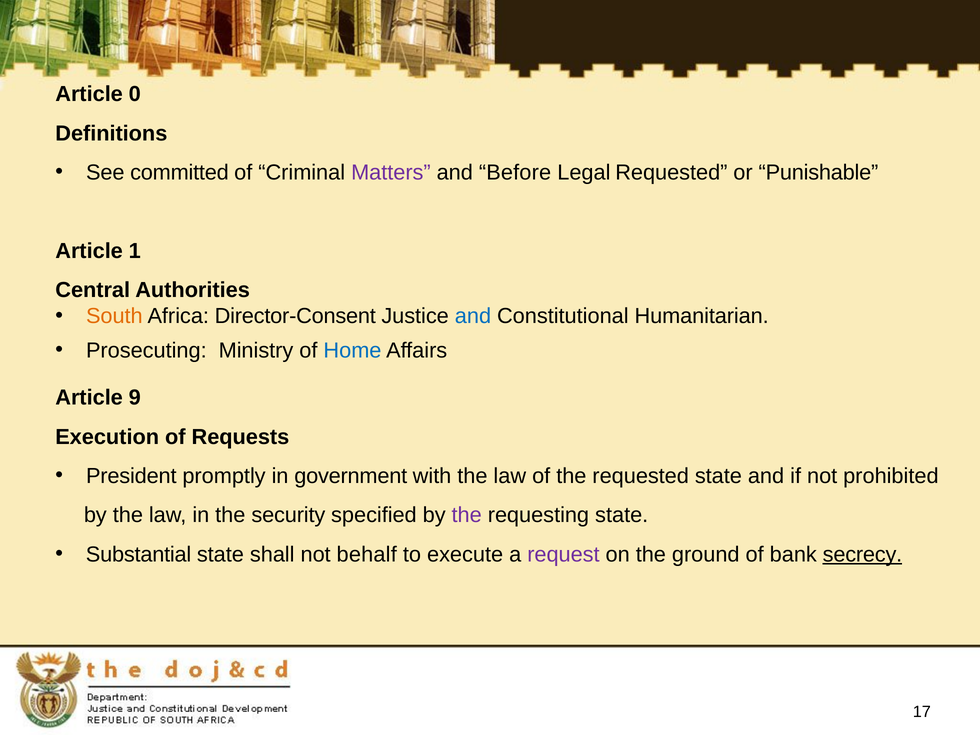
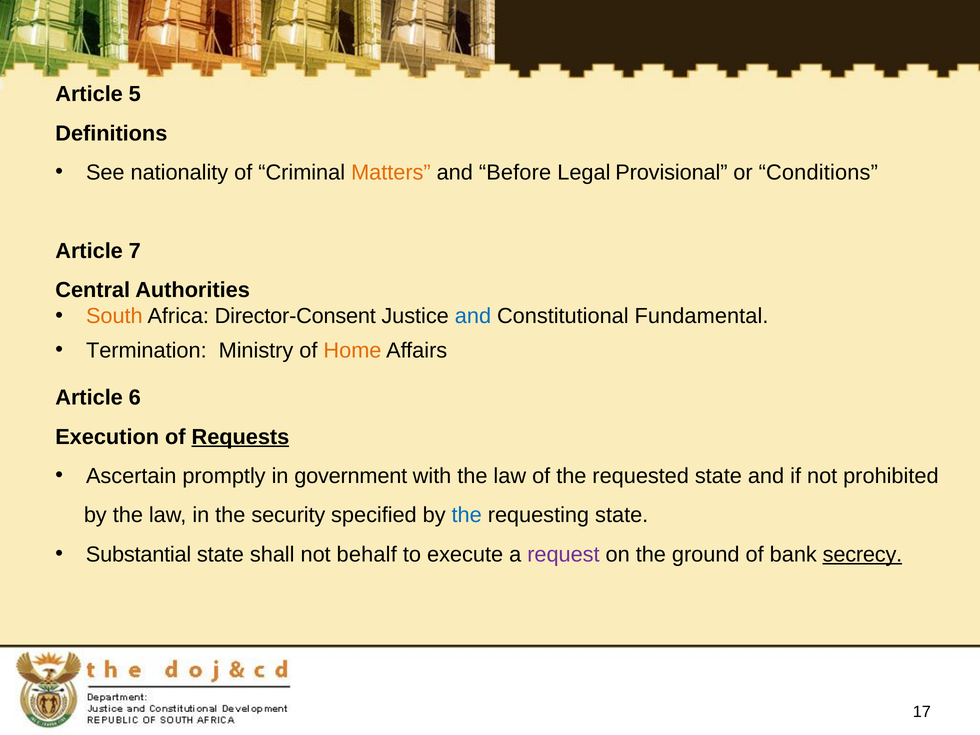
0: 0 -> 5 (135, 94)
committed: committed -> nationality (179, 172)
Matters colour: purple -> orange (391, 172)
Legal Requested: Requested -> Provisional (671, 172)
Punishable: Punishable -> Conditions (818, 172)
1: 1 -> 7 (135, 251)
Humanitarian: Humanitarian -> Fundamental (702, 316)
Prosecuting: Prosecuting -> Termination (146, 350)
Home colour: blue -> orange (352, 350)
9: 9 -> 6 (135, 398)
Requests underline: none -> present (240, 437)
President: President -> Ascertain (131, 476)
the colour: purple -> blue (467, 515)
